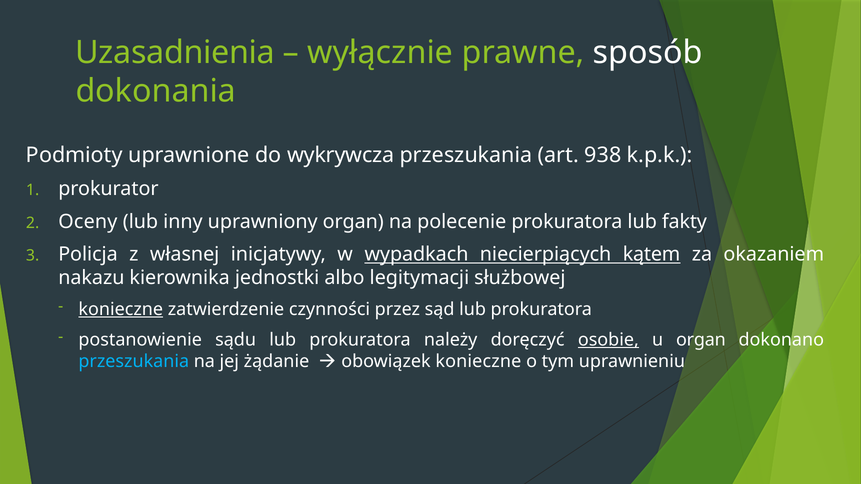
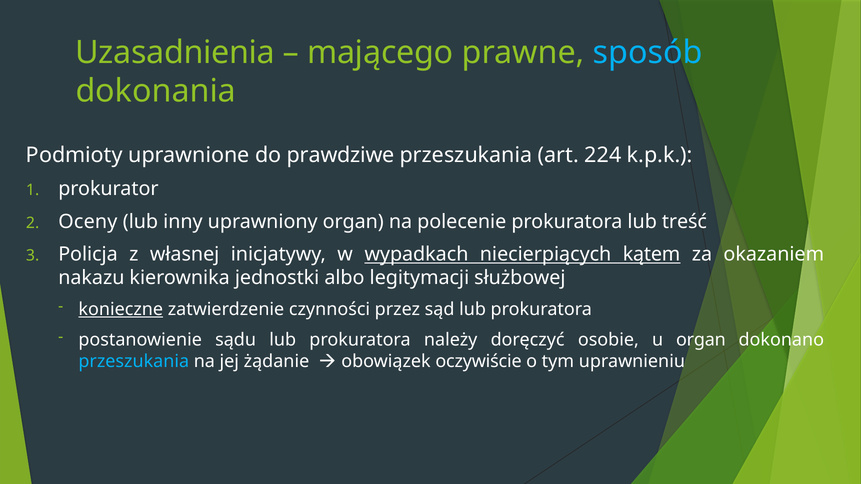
wyłącznie: wyłącznie -> mającego (380, 53)
sposób colour: white -> light blue (648, 53)
wykrywcza: wykrywcza -> prawdziwe (341, 155)
938: 938 -> 224 (603, 155)
fakty: fakty -> treść (684, 222)
osobie underline: present -> none (608, 340)
obowiązek konieczne: konieczne -> oczywiście (479, 361)
